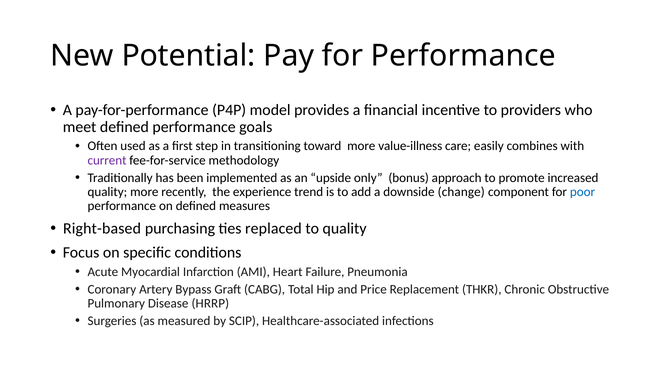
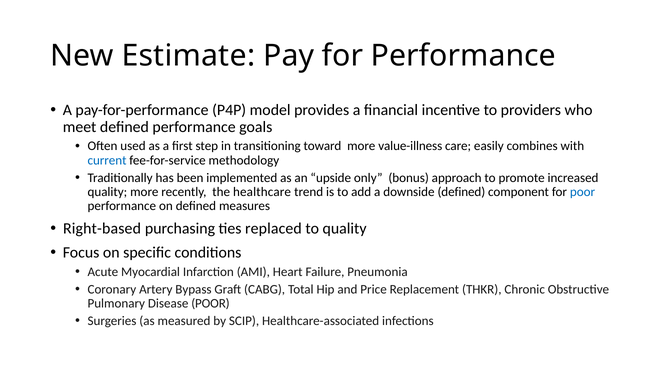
Potential: Potential -> Estimate (188, 56)
current colour: purple -> blue (107, 160)
experience: experience -> healthcare (262, 192)
downside change: change -> defined (461, 192)
Disease HRRP: HRRP -> POOR (210, 303)
